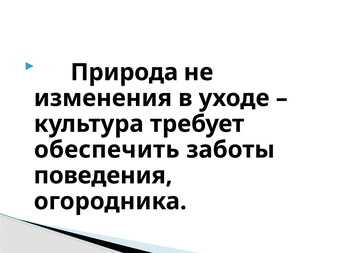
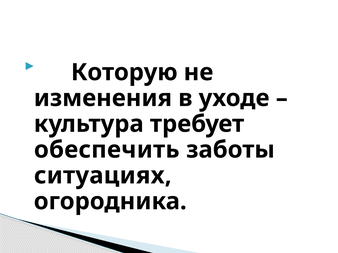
Природа: Природа -> Которую (124, 72)
поведения: поведения -> ситуациях (103, 176)
